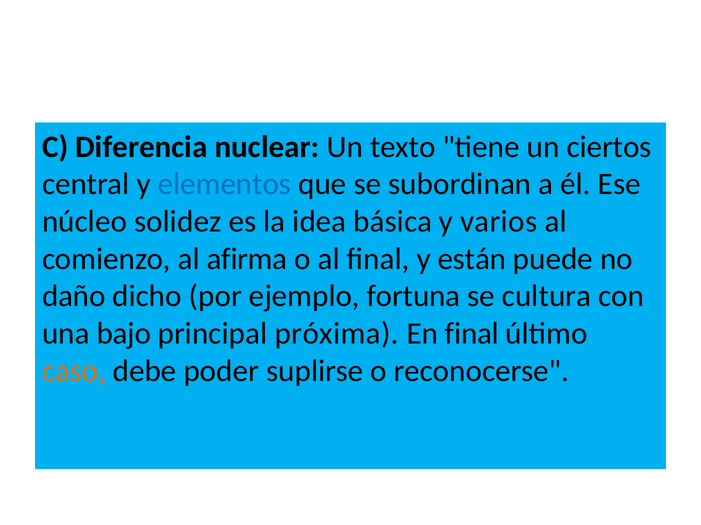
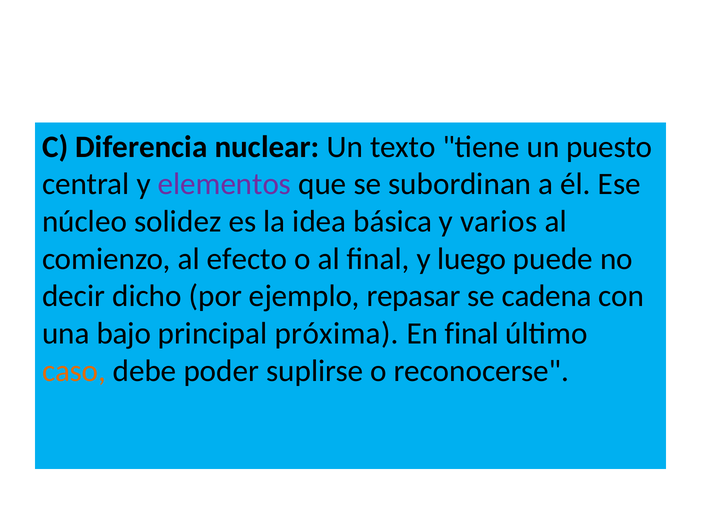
ciertos: ciertos -> puesto (609, 147)
elementos colour: blue -> purple (224, 184)
afirma: afirma -> efecto (247, 259)
están: están -> luego (472, 259)
daño: daño -> decir (74, 297)
fortuna: fortuna -> repasar (414, 297)
cultura: cultura -> cadena (547, 297)
